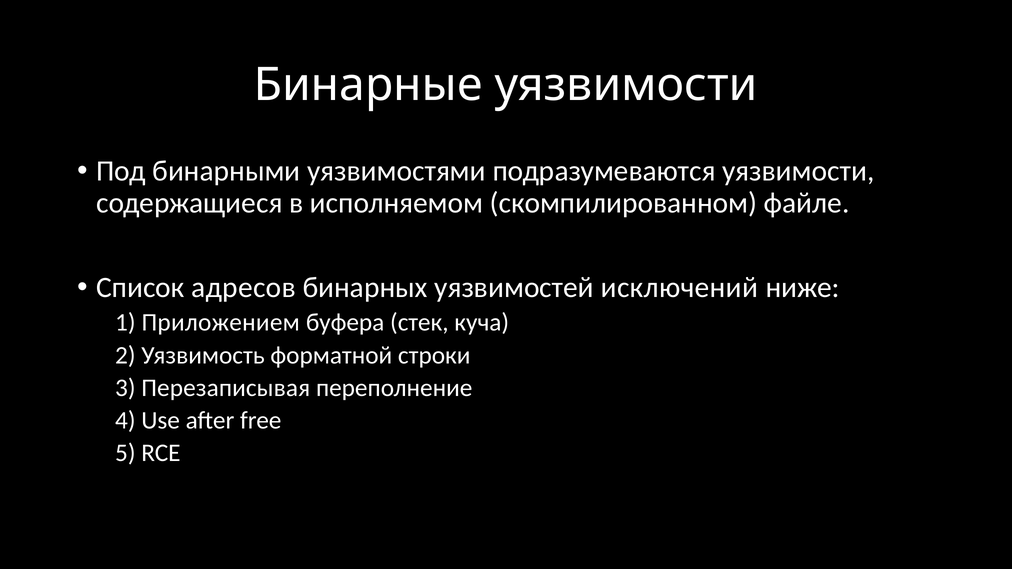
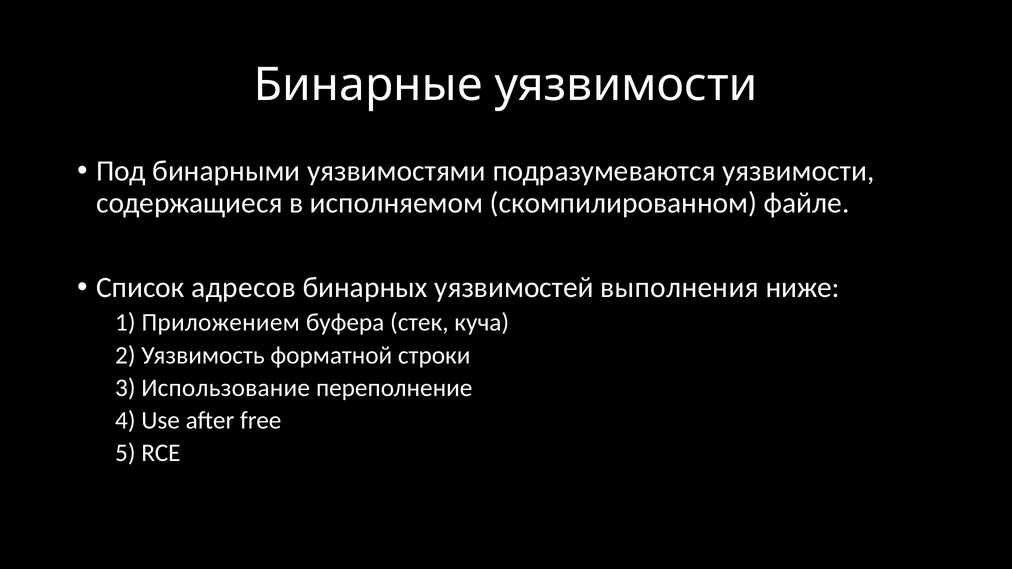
исключений: исключений -> выполнения (680, 288)
Перезаписывая: Перезаписывая -> Использование (226, 388)
